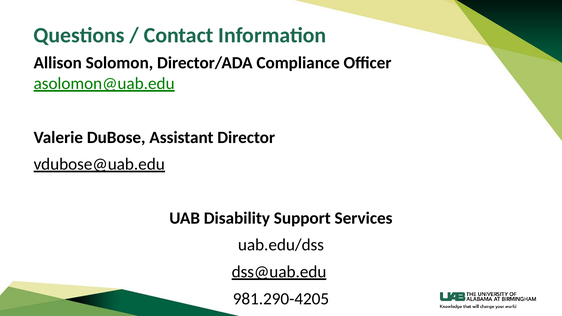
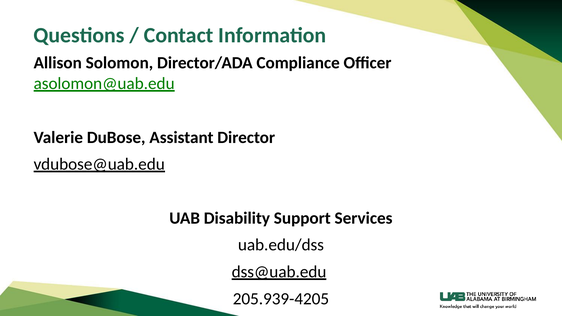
981.290-4205: 981.290-4205 -> 205.939-4205 (281, 299)
